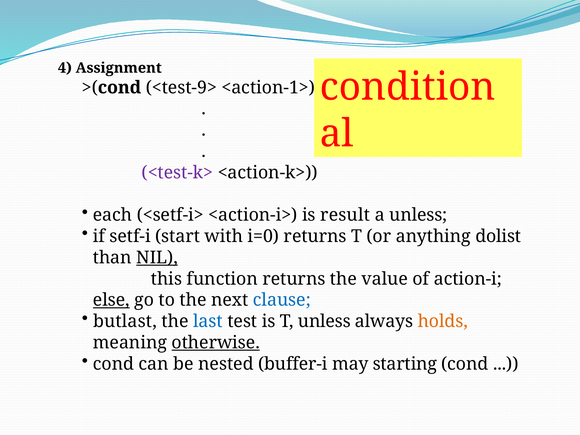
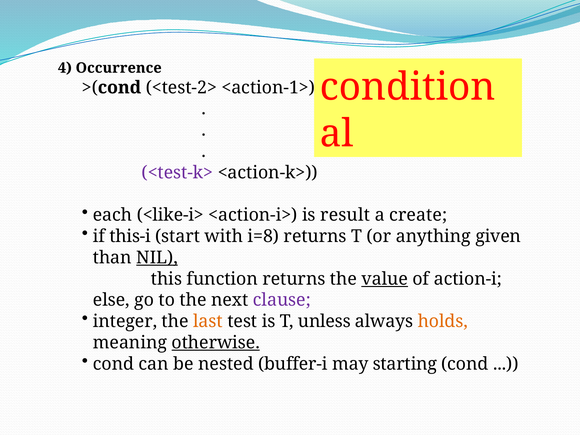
Assignment: Assignment -> Occurrence (119, 68)
<test-9>: <test-9> -> <test-2> (181, 88)
<setf-i>: <setf-i> -> <like-i> (170, 215)
a unless: unless -> create (418, 215)
setf-i: setf-i -> this-i (130, 236)
i=0: i=0 -> i=8 (263, 236)
dolist: dolist -> given (498, 236)
value underline: none -> present (385, 279)
else underline: present -> none (111, 300)
clause colour: blue -> purple (282, 300)
butlast: butlast -> integer (125, 321)
last colour: blue -> orange (208, 321)
